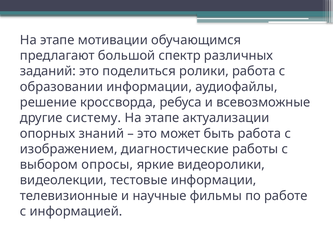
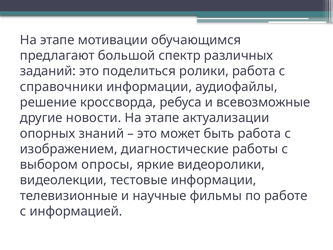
образовании: образовании -> справочники (62, 87)
систему: систему -> новости (94, 118)
